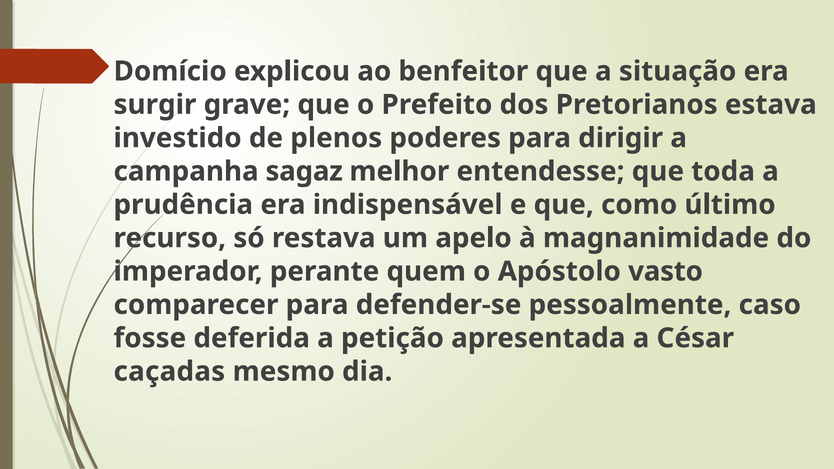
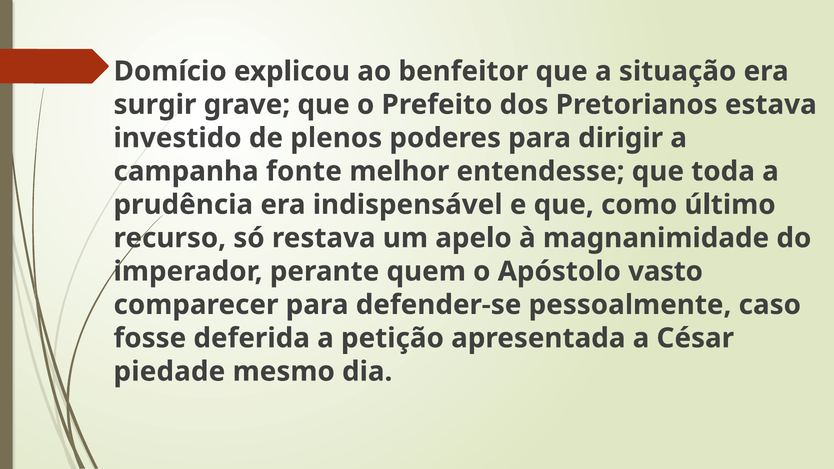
sagaz: sagaz -> fonte (304, 171)
caçadas: caçadas -> piedade (169, 372)
